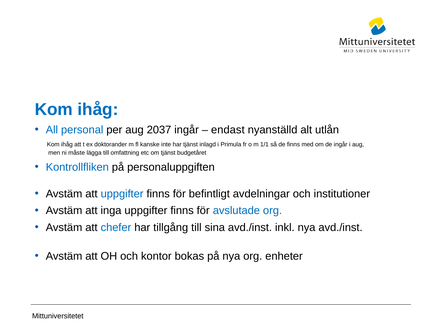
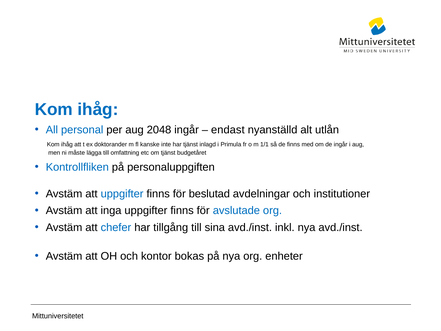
2037: 2037 -> 2048 (159, 130)
befintligt: befintligt -> beslutad (209, 194)
